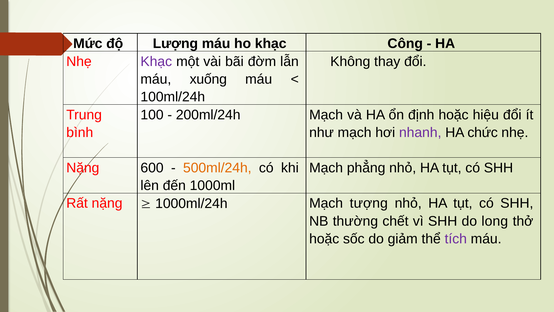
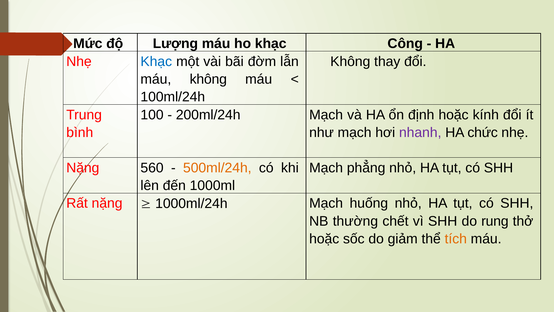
Khạc colour: purple -> blue (156, 61)
máu xuống: xuống -> không (208, 79)
hiệu: hiệu -> kính (486, 115)
600: 600 -> 560 (152, 168)
tượng: tượng -> huống (369, 203)
long: long -> rung (495, 221)
tích colour: purple -> orange (456, 239)
